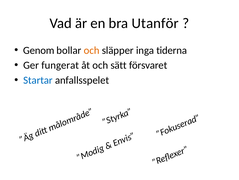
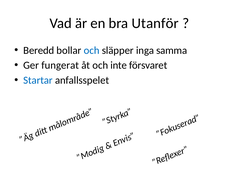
Genom: Genom -> Beredd (39, 50)
och colour: orange -> blue (92, 50)
tiderna: tiderna -> samma (172, 50)
sätt: sätt -> inte (119, 65)
